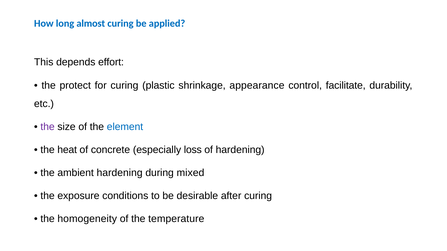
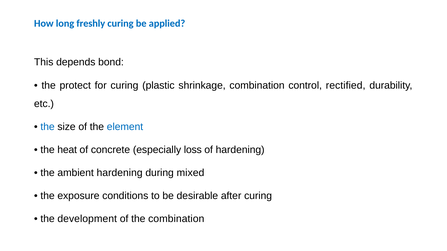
almost: almost -> freshly (91, 23)
effort: effort -> bond (111, 62)
shrinkage appearance: appearance -> combination (257, 85)
facilitate: facilitate -> rectified (346, 85)
the colour: purple -> blue (48, 127)
homogeneity: homogeneity -> development (87, 219)
the temperature: temperature -> combination (176, 219)
